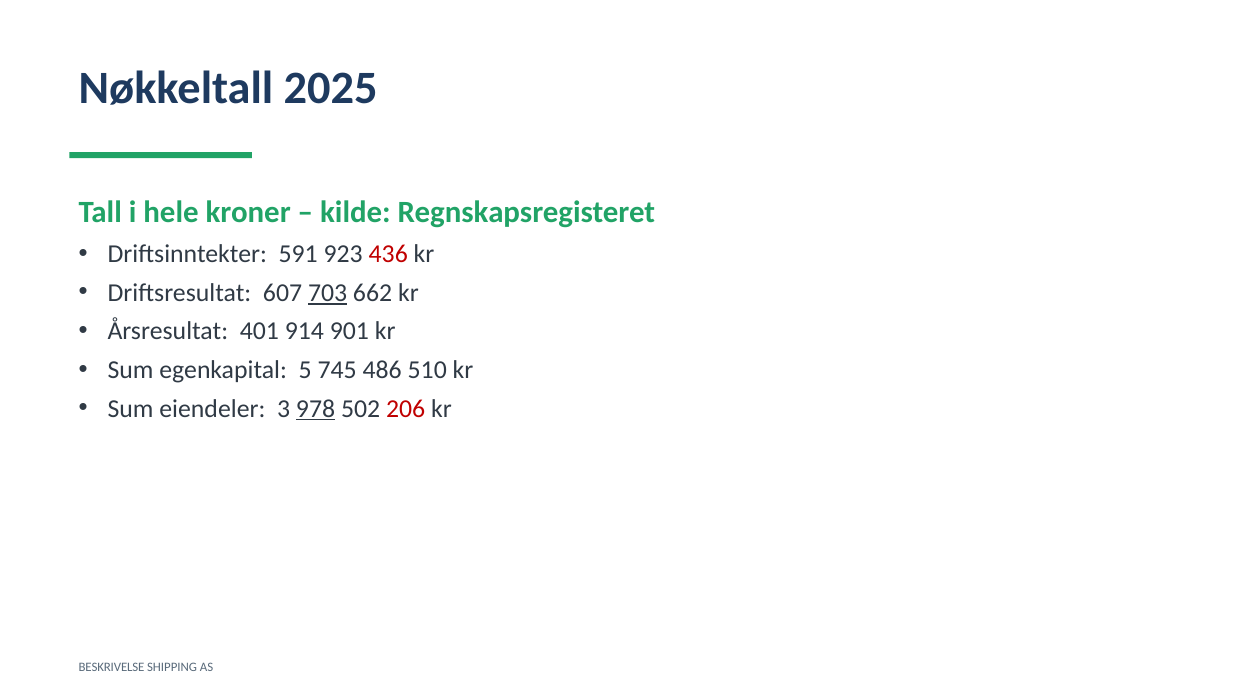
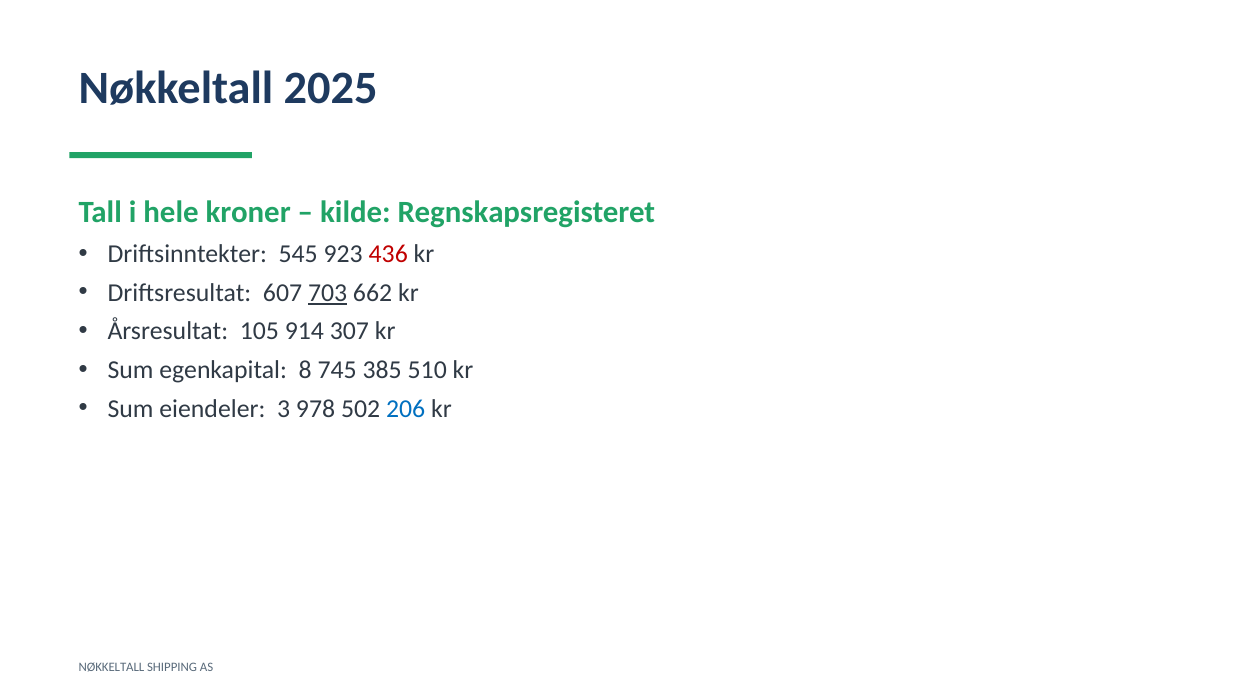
591: 591 -> 545 (298, 254)
401: 401 -> 105 (259, 331)
901: 901 -> 307 (349, 331)
5: 5 -> 8 (305, 370)
486: 486 -> 385 (382, 370)
978 underline: present -> none (316, 409)
206 colour: red -> blue (406, 409)
BESKRIVELSE: BESKRIVELSE -> NØKKELTALL (111, 667)
